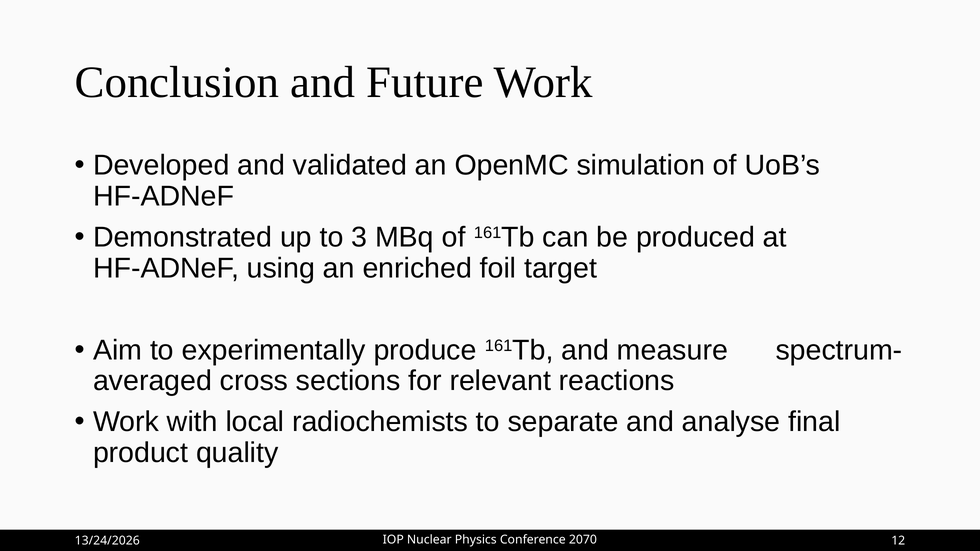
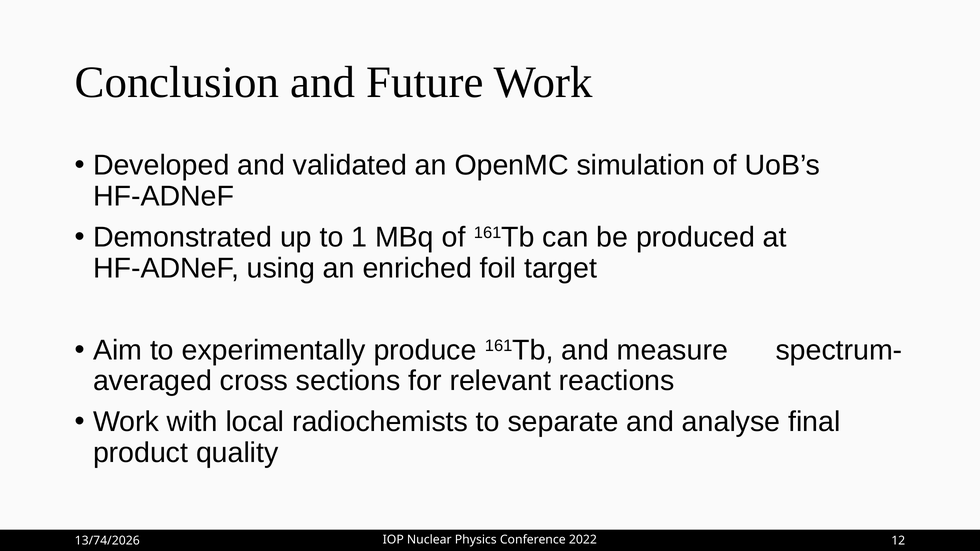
3: 3 -> 1 (359, 237)
2070: 2070 -> 2022 (583, 540)
13/24/2026: 13/24/2026 -> 13/74/2026 (107, 541)
